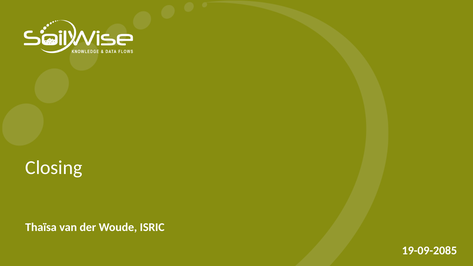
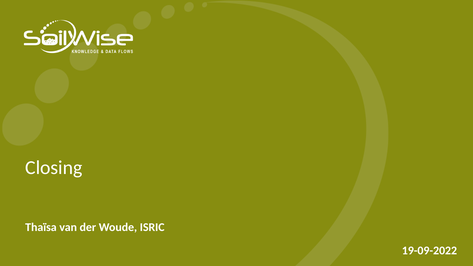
19-09-2085: 19-09-2085 -> 19-09-2022 (429, 251)
